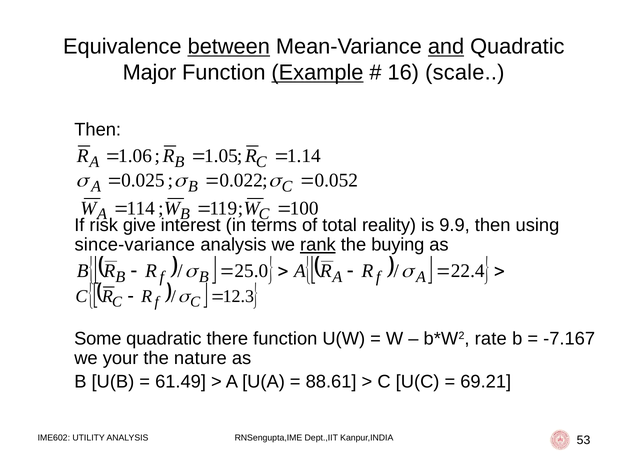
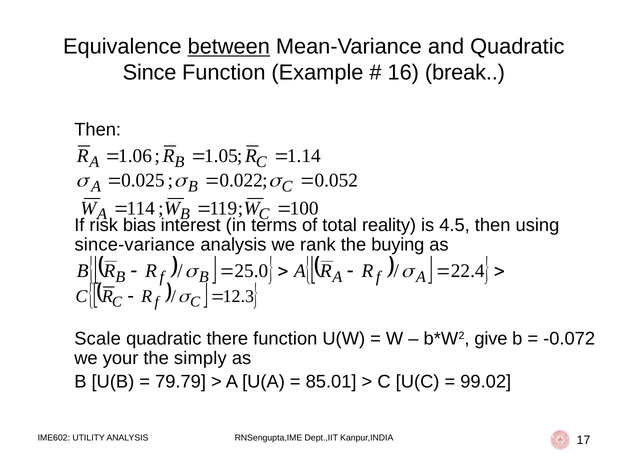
and underline: present -> none (446, 47)
Major: Major -> Since (150, 73)
Example underline: present -> none (317, 73)
scale: scale -> break (465, 73)
give: give -> bias (139, 225)
9.9: 9.9 -> 4.5 (455, 225)
rank underline: present -> none (318, 245)
Some: Some -> Scale (98, 339)
rate: rate -> give (491, 339)
-7.167: -7.167 -> -0.072 (569, 339)
nature: nature -> simply (200, 358)
61.49: 61.49 -> 79.79 (181, 382)
88.61: 88.61 -> 85.01 (331, 382)
69.21: 69.21 -> 99.02 (486, 382)
53: 53 -> 17 (584, 440)
